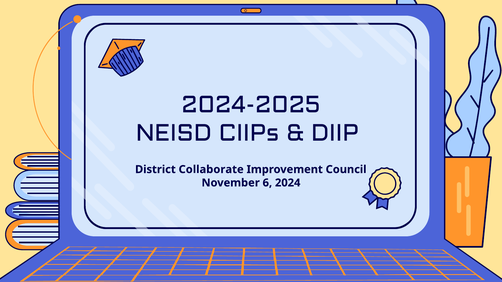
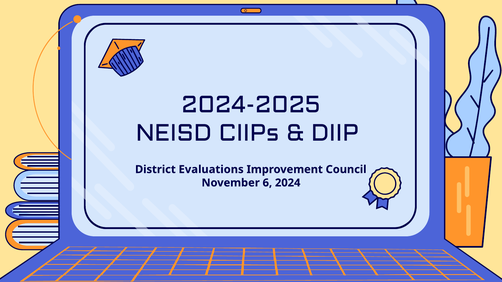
Collaborate: Collaborate -> Evaluations (211, 170)
